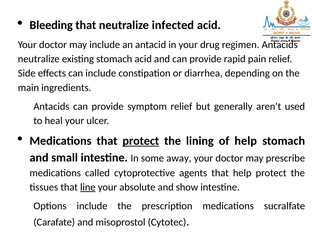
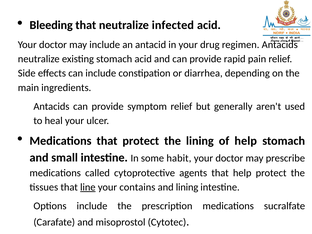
protect underline: present -> none (141, 141)
away: away -> habit (179, 158)
absolute: absolute -> contains (137, 187)
and show: show -> lining (187, 187)
